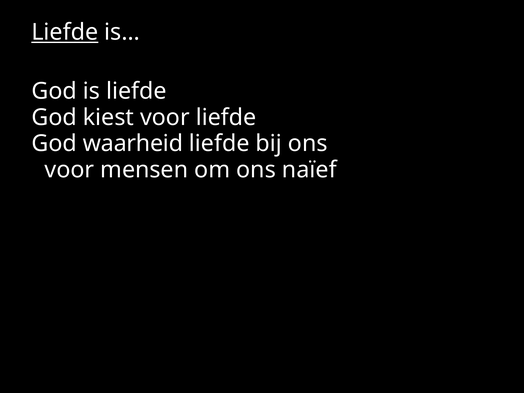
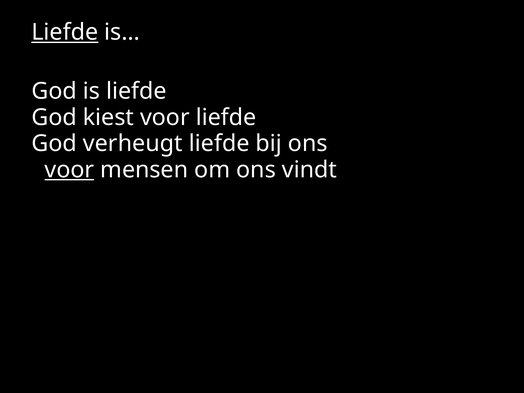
waarheid: waarheid -> verheugt (133, 144)
voor underline: none -> present (69, 170)
naïef: naïef -> vindt (309, 170)
